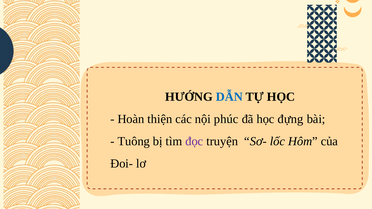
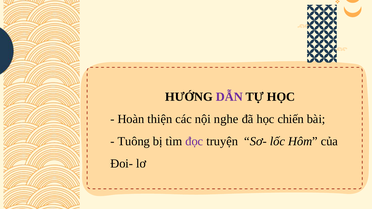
DẪN colour: blue -> purple (229, 97)
phúc: phúc -> nghe (226, 119)
đựng: đựng -> chiến (291, 119)
